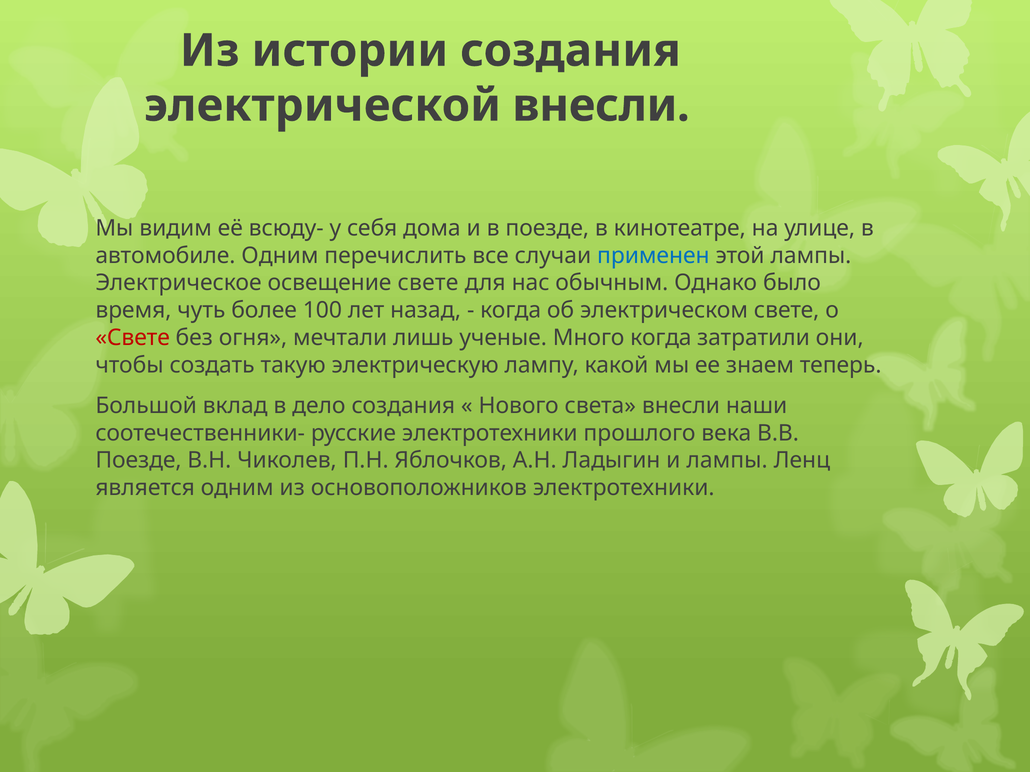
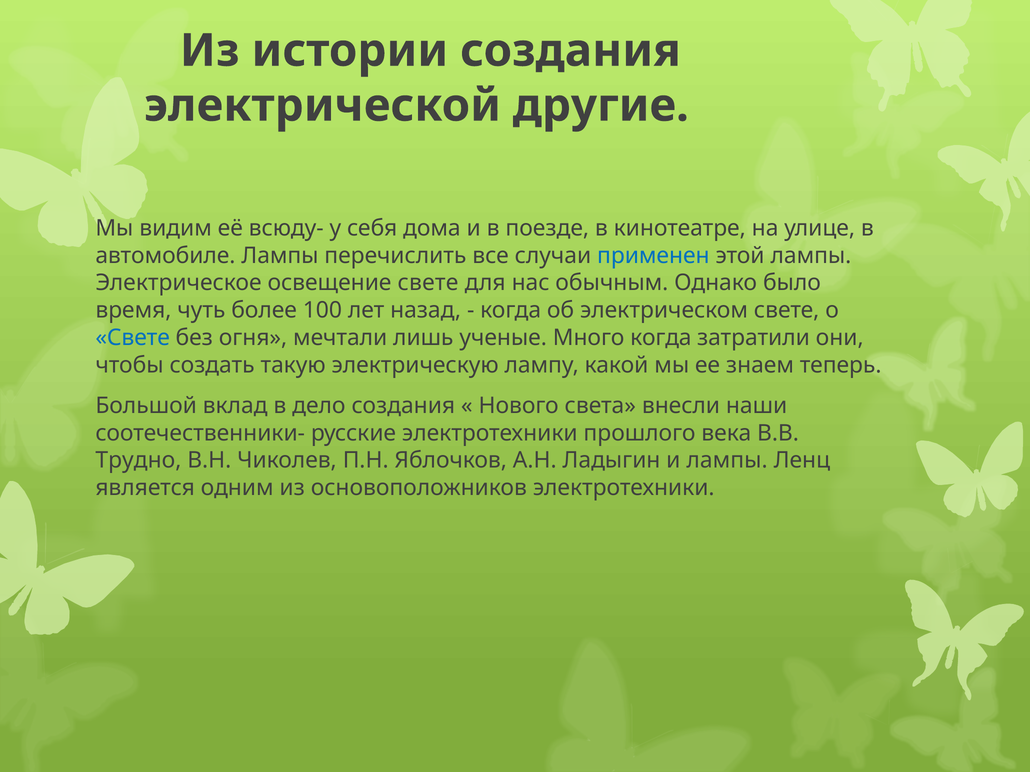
электрической внесли: внесли -> другие (601, 106)
автомобиле Одним: Одним -> Лампы (280, 256)
Свете colour: red -> blue (133, 338)
Поезде: Поезде -> Трудно (138, 461)
